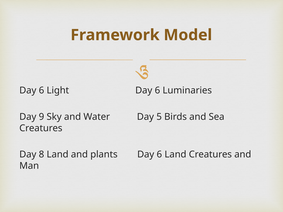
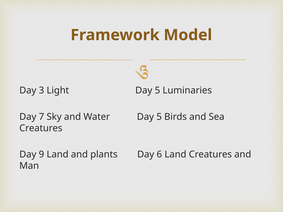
6: 6 -> 3 (41, 91)
Light Day 6: 6 -> 5 (157, 91)
9: 9 -> 7 (41, 117)
8: 8 -> 9 (41, 155)
